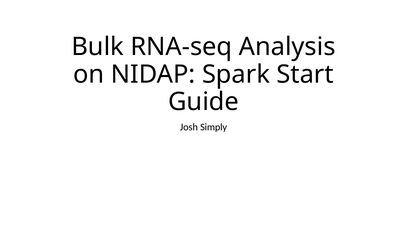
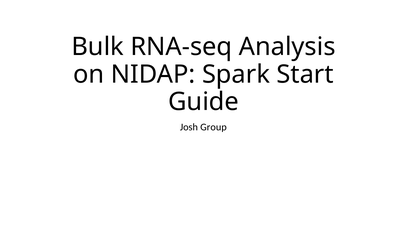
Simply: Simply -> Group (214, 127)
